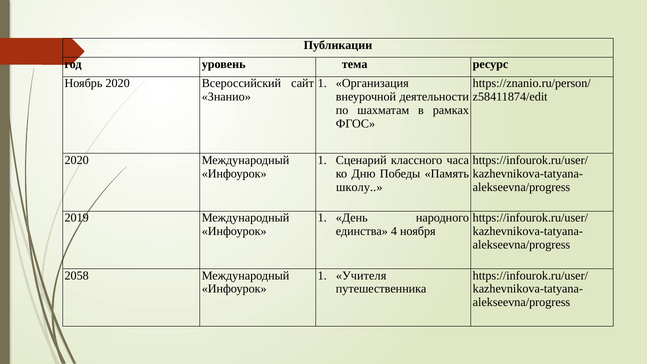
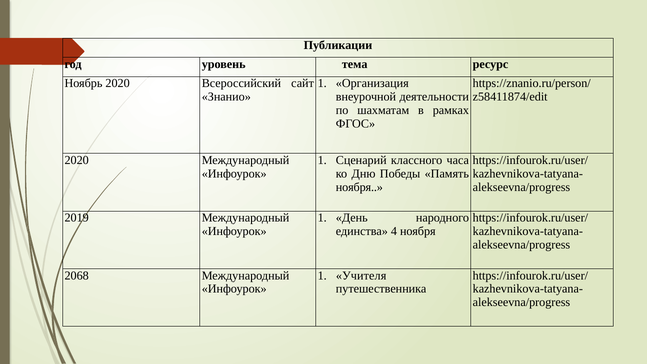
школу: школу -> ноября (359, 187)
2058: 2058 -> 2068 (77, 275)
